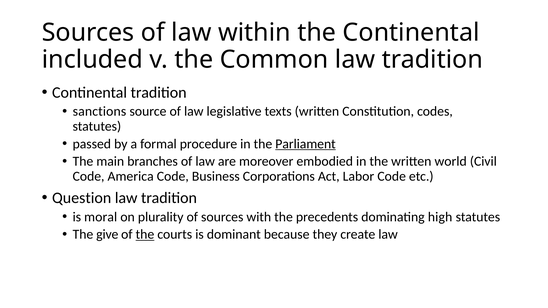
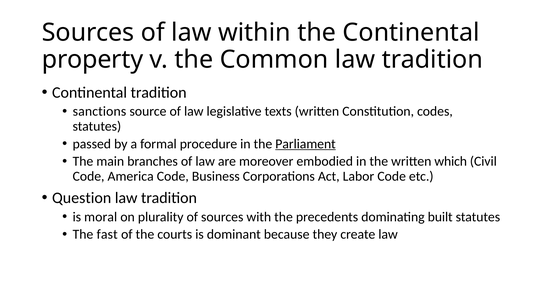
included: included -> property (92, 60)
world: world -> which (451, 162)
high: high -> built (440, 217)
give: give -> fast (107, 235)
the underline: present -> none (145, 235)
